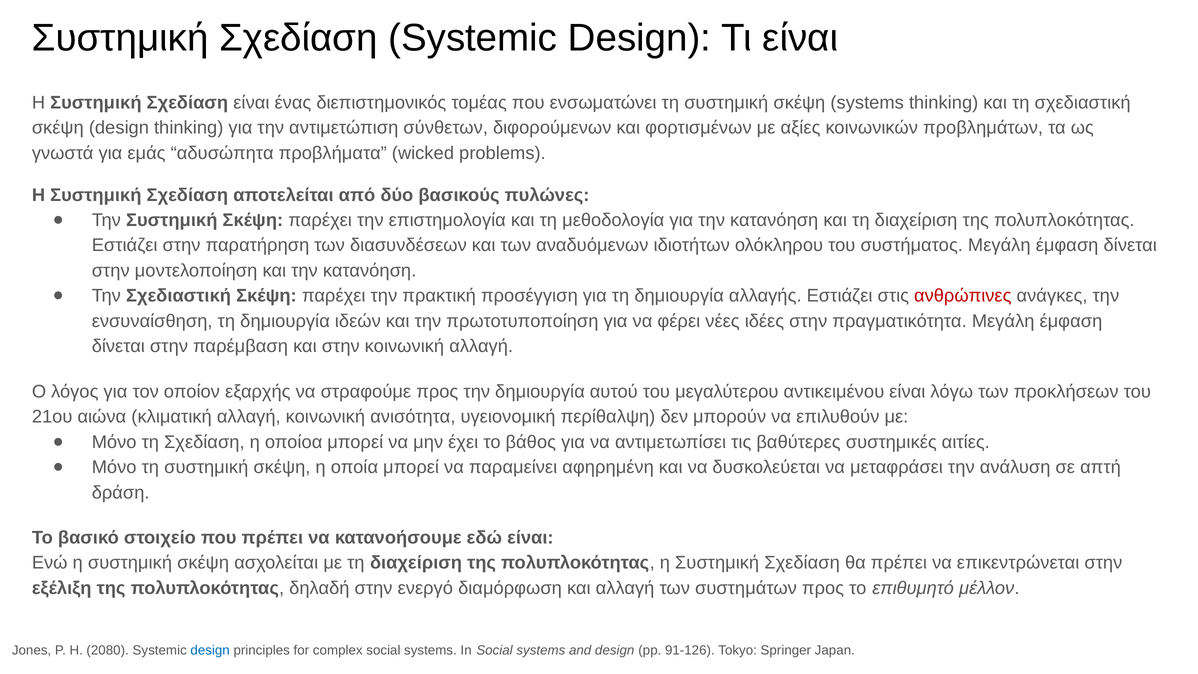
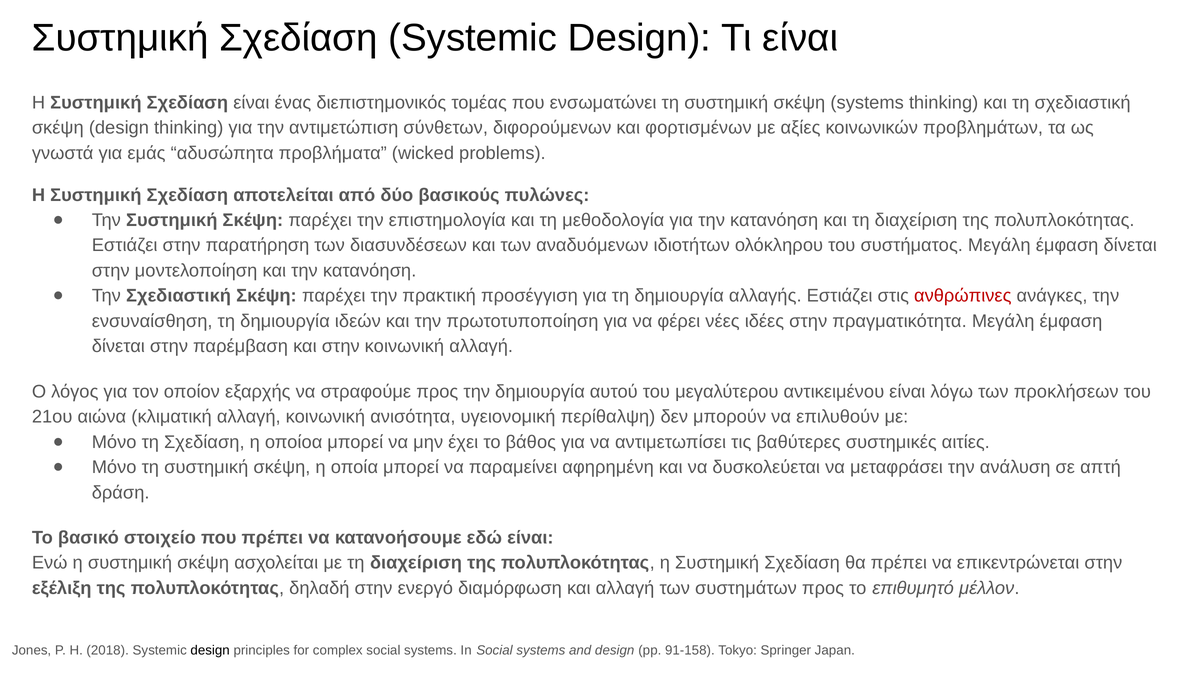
2080: 2080 -> 2018 (108, 650)
design colour: blue -> black (210, 650)
91-126: 91-126 -> 91-158 (690, 650)
